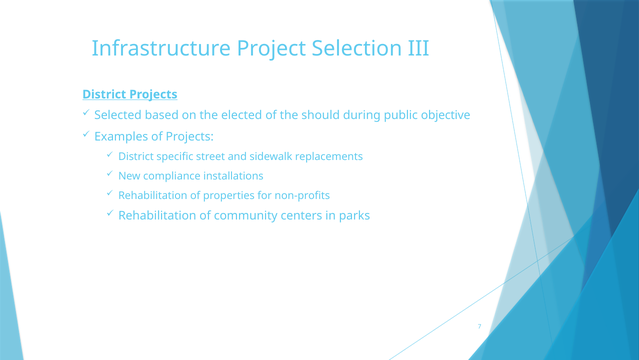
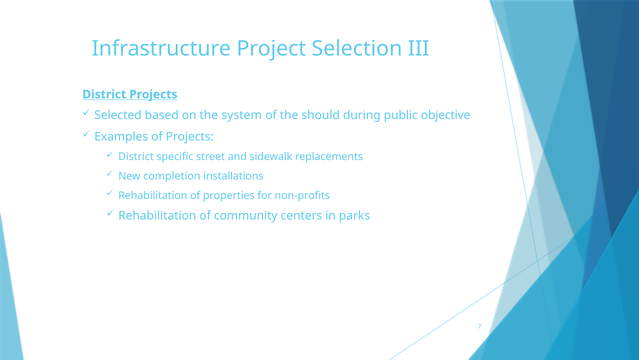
elected: elected -> system (242, 115)
compliance: compliance -> completion (172, 176)
